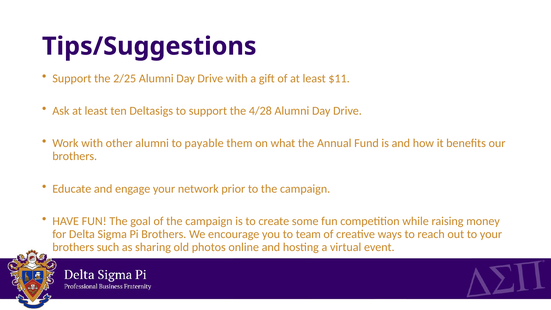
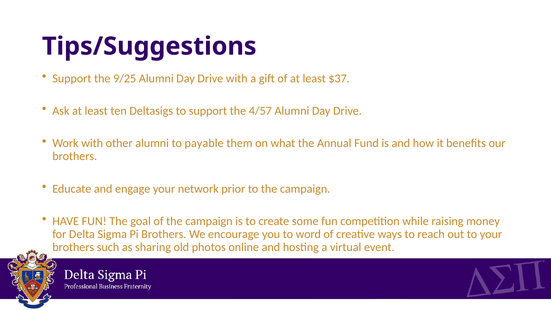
2/25: 2/25 -> 9/25 (125, 78)
$11: $11 -> $37 (339, 78)
4/28: 4/28 -> 4/57 (260, 111)
team: team -> word (308, 234)
